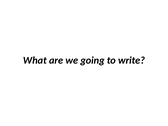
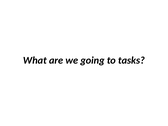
write: write -> tasks (131, 60)
